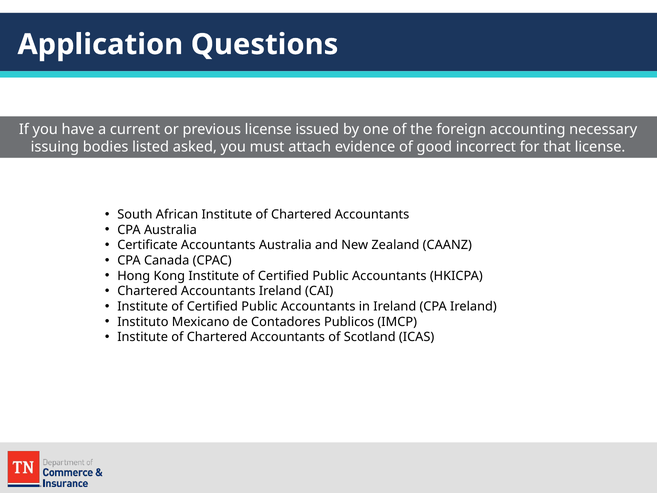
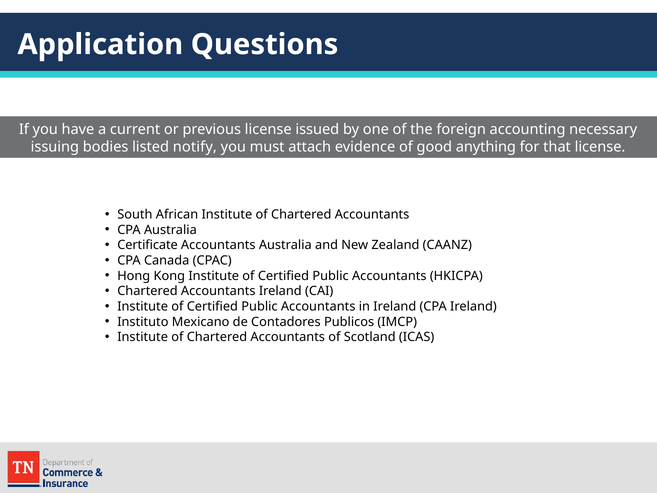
asked: asked -> notify (195, 147)
incorrect: incorrect -> anything (486, 147)
